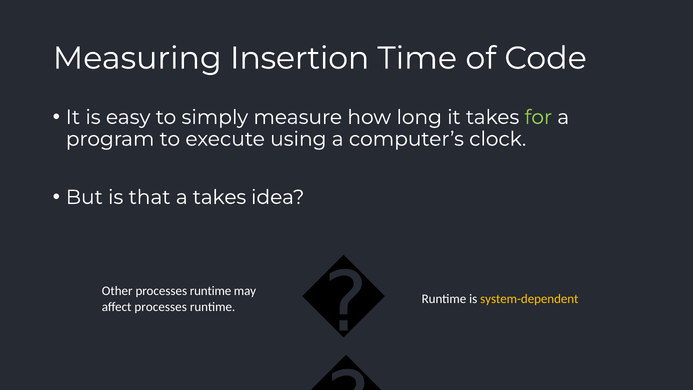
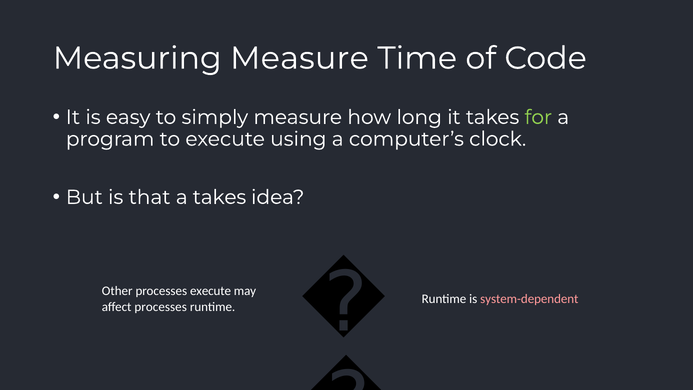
Measuring Insertion: Insertion -> Measure (299, 58)
Other processes runtime: runtime -> execute (211, 291)
system-dependent colour: yellow -> pink (529, 299)
